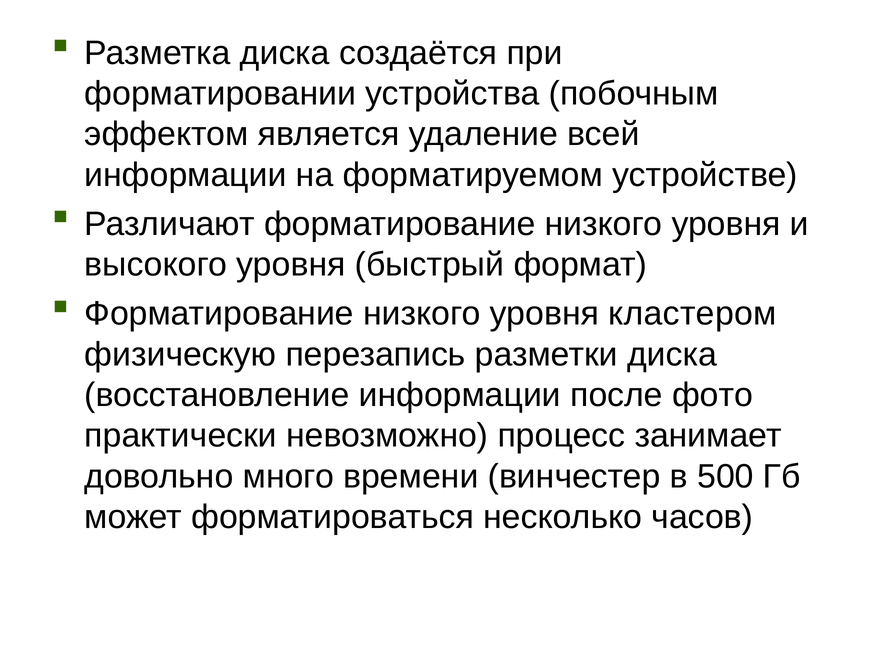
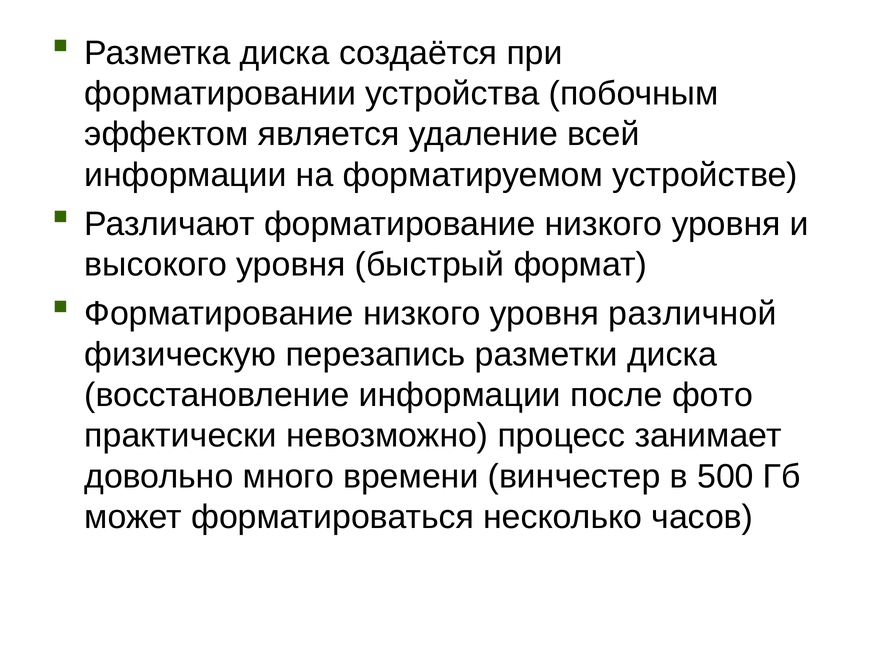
кластером: кластером -> различной (693, 314)
